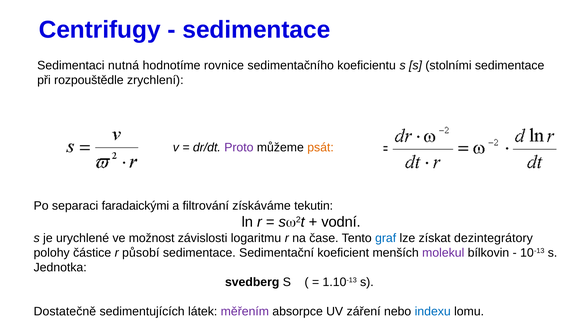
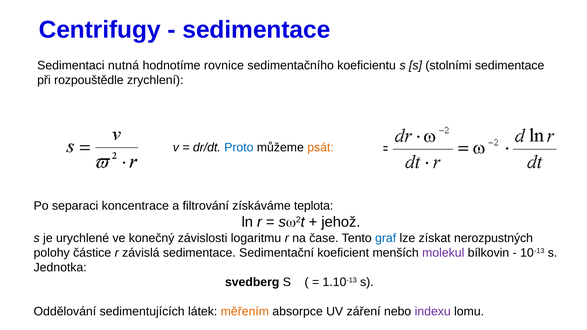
Proto colour: purple -> blue (239, 148)
faradaickými: faradaickými -> koncentrace (135, 206)
tekutin: tekutin -> teplota (314, 206)
vodní: vodní -> jehož (341, 222)
možnost: možnost -> konečný (152, 238)
dezintegrátory: dezintegrátory -> nerozpustných (494, 238)
působí: působí -> závislá (141, 253)
Dostatečně: Dostatečně -> Oddělování (65, 312)
měřením colour: purple -> orange (245, 312)
indexu colour: blue -> purple (433, 312)
